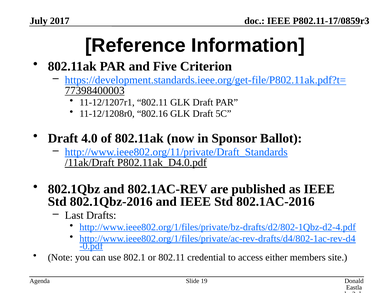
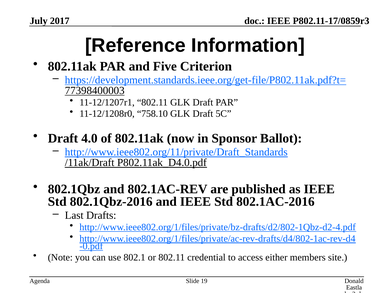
802.16: 802.16 -> 758.10 (152, 113)
